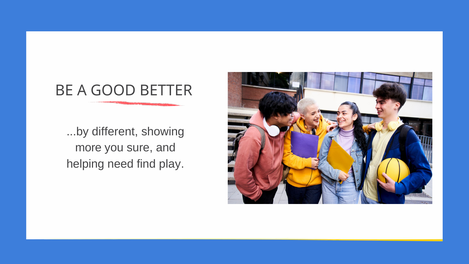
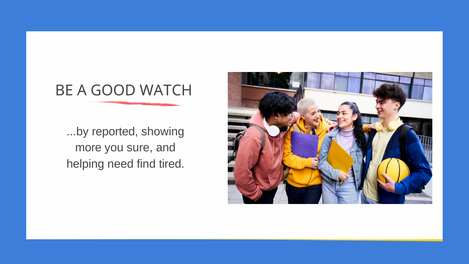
BETTER: BETTER -> WATCH (166, 91)
different: different -> reported (115, 131)
play: play -> tired (172, 164)
